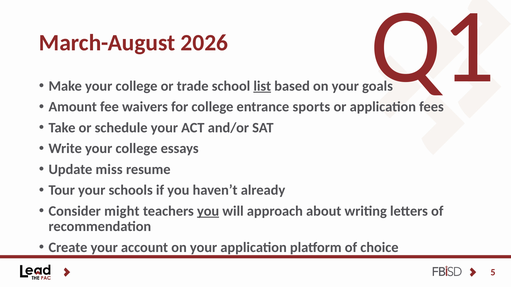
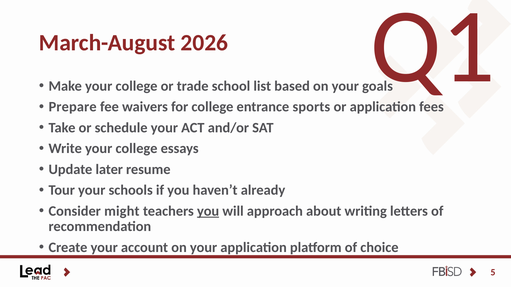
list underline: present -> none (262, 86)
Amount: Amount -> Prepare (73, 107)
miss: miss -> later (109, 170)
